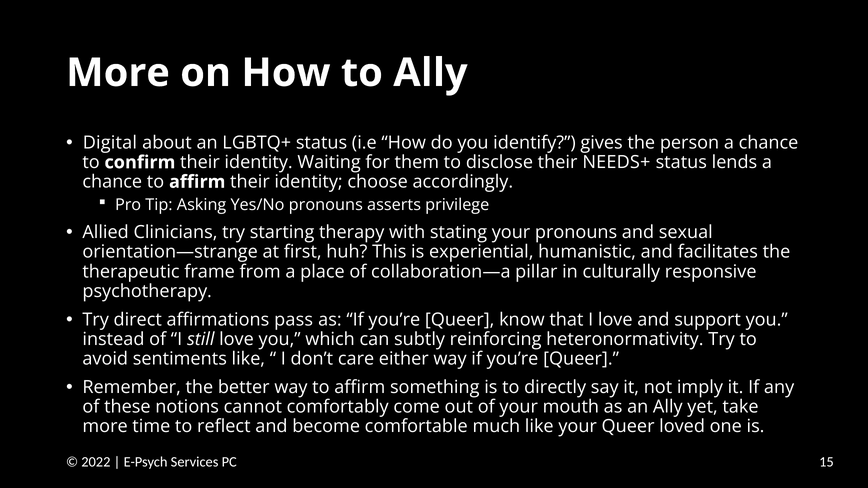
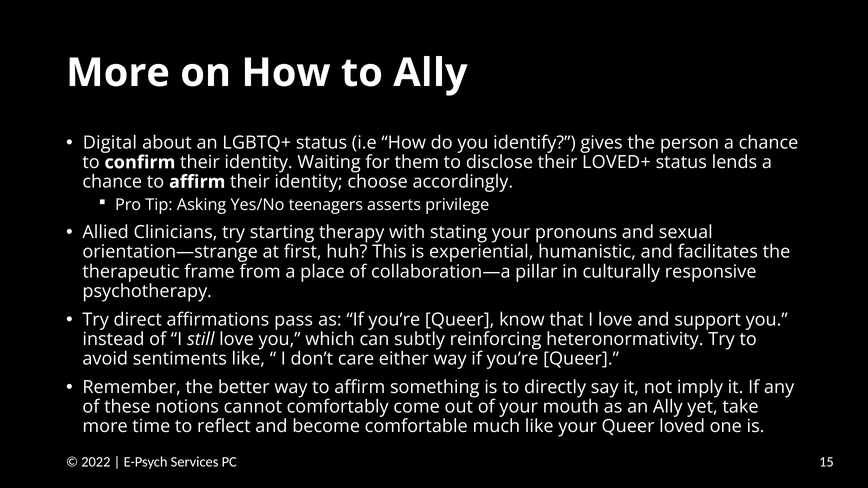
NEEDS+: NEEDS+ -> LOVED+ (616, 162)
Yes/No pronouns: pronouns -> teenagers (326, 205)
